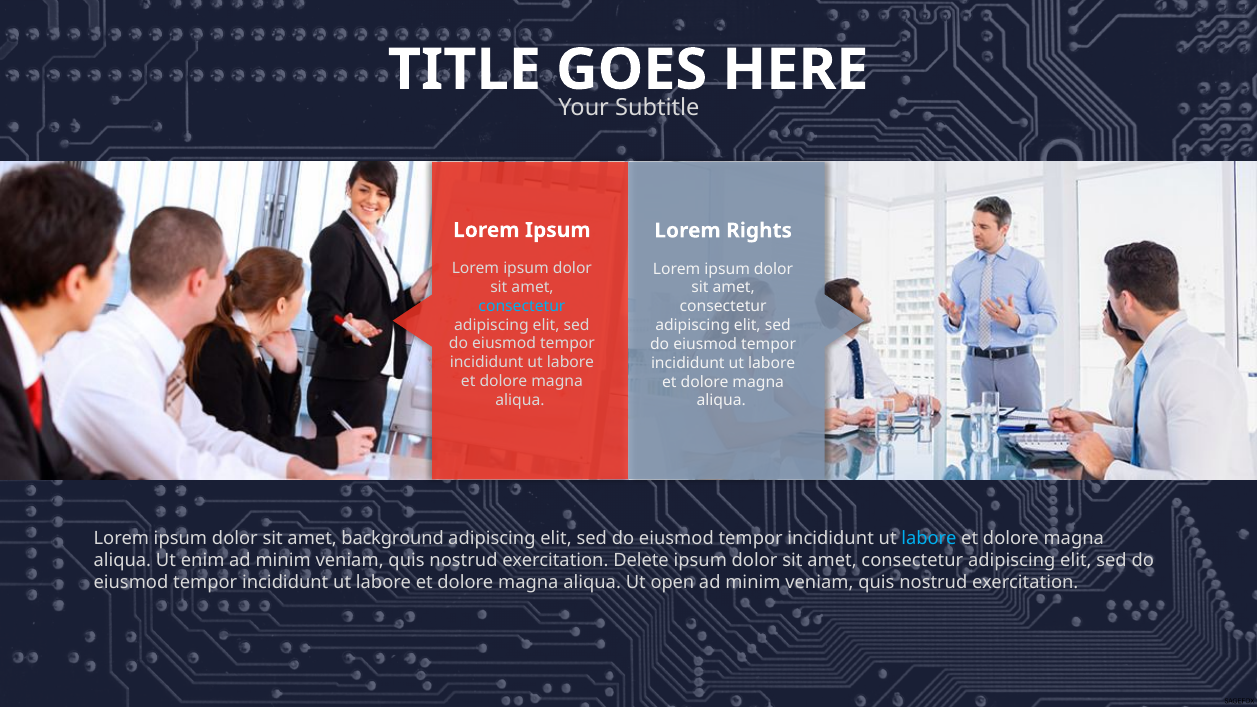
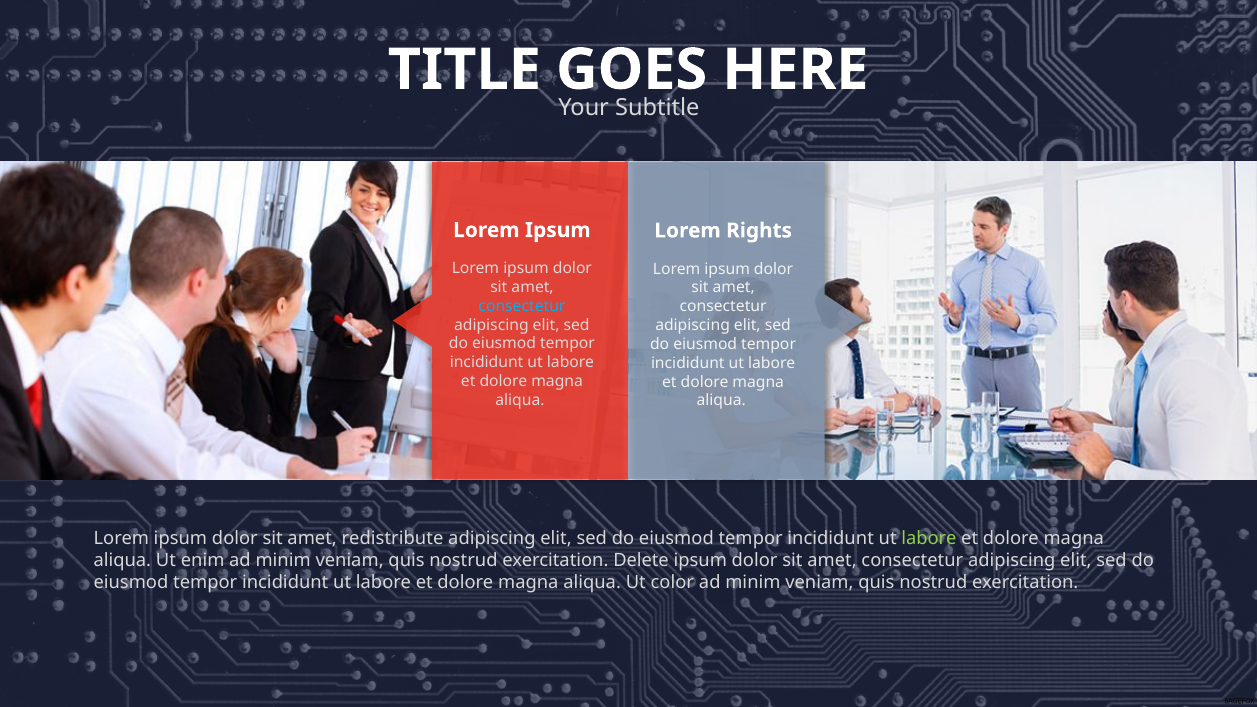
background: background -> redistribute (392, 539)
labore colour: light blue -> light green (929, 539)
open: open -> color (672, 583)
